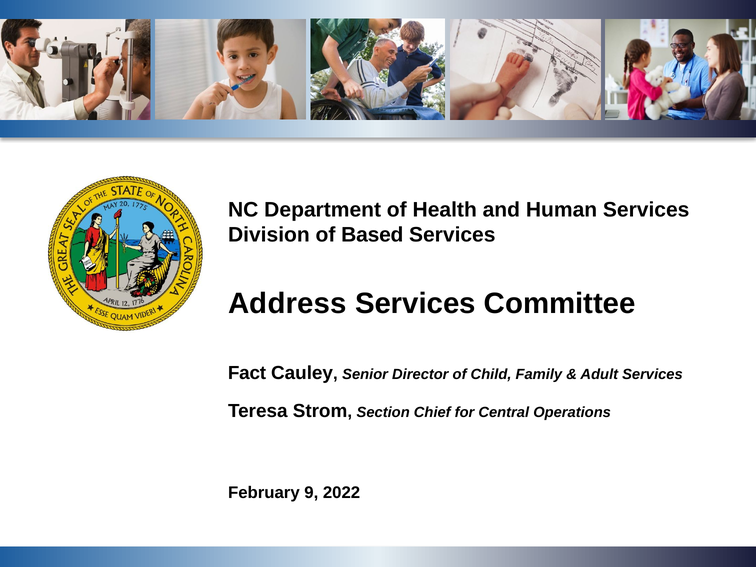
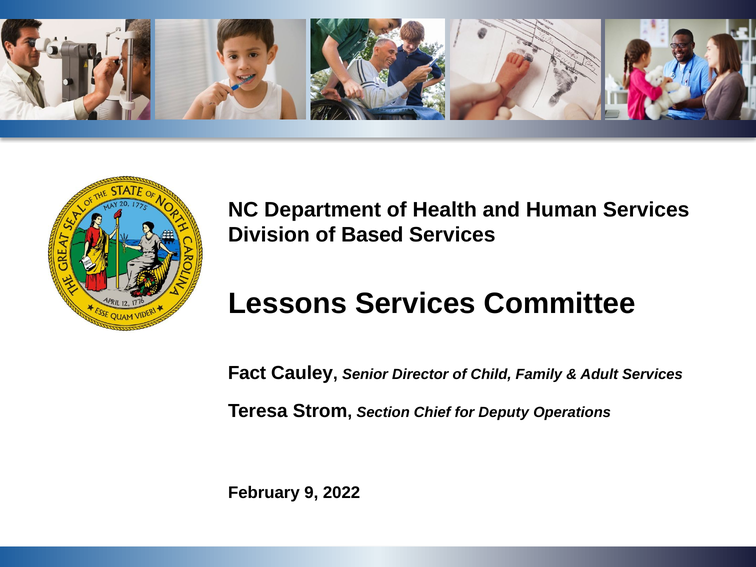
Address: Address -> Lessons (288, 303)
Central: Central -> Deputy (504, 412)
